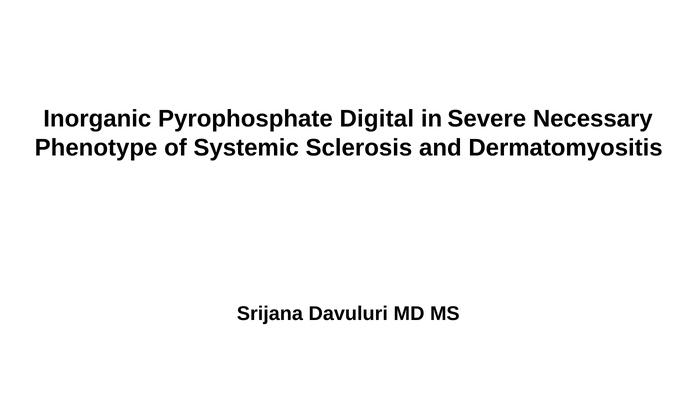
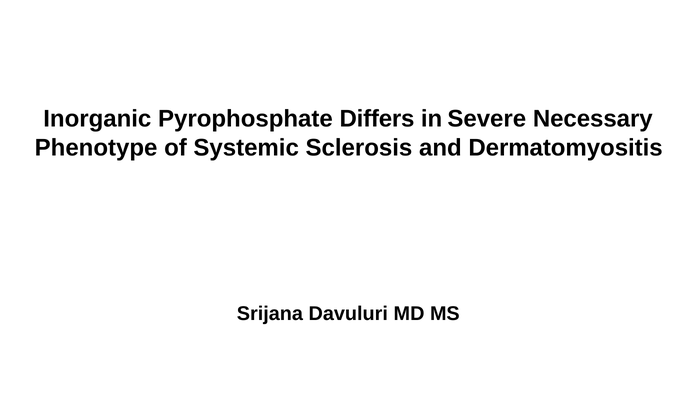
Digital: Digital -> Differs (377, 119)
